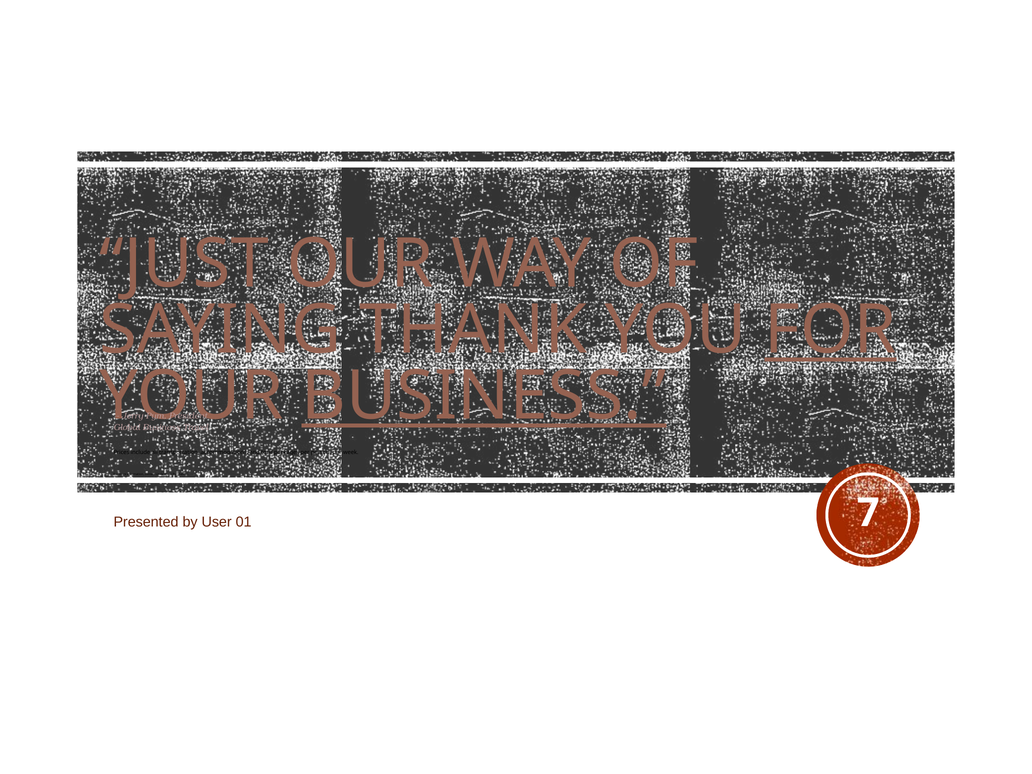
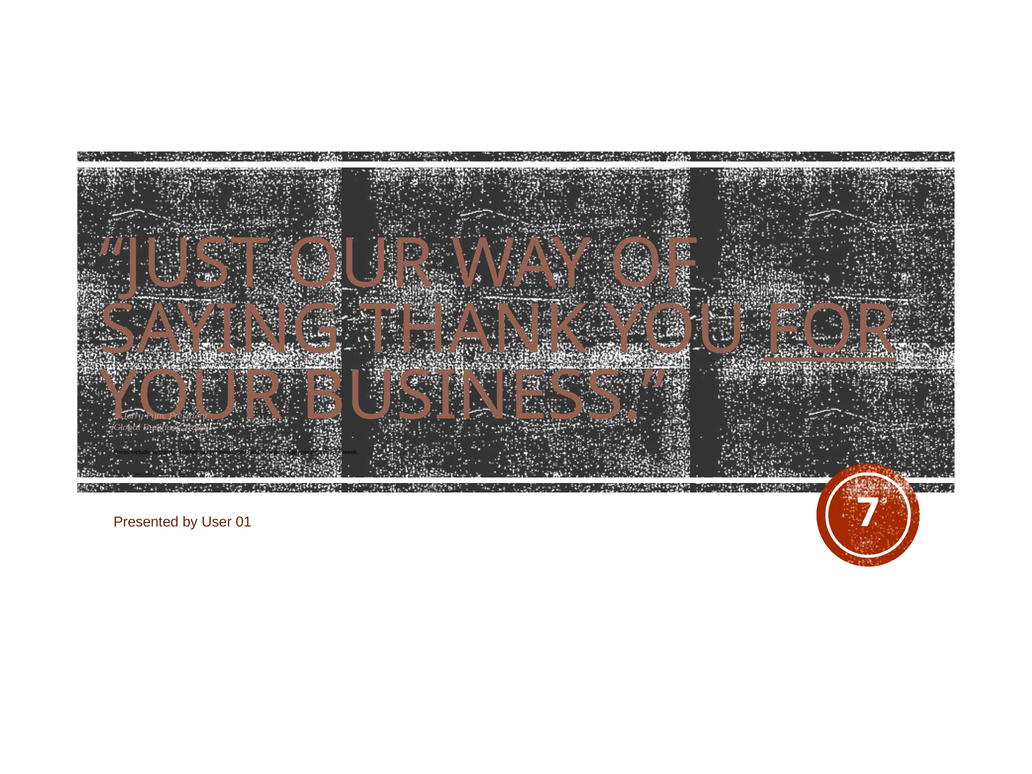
BUSINESS underline: present -> none (484, 396)
